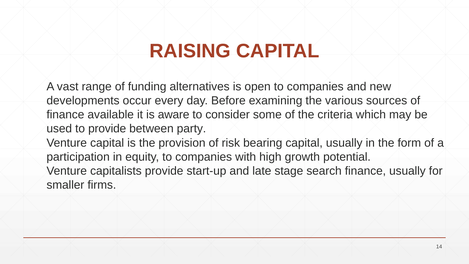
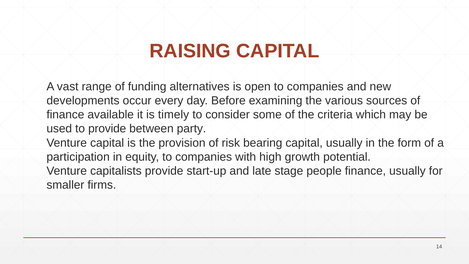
aware: aware -> timely (174, 115)
search: search -> people (324, 171)
